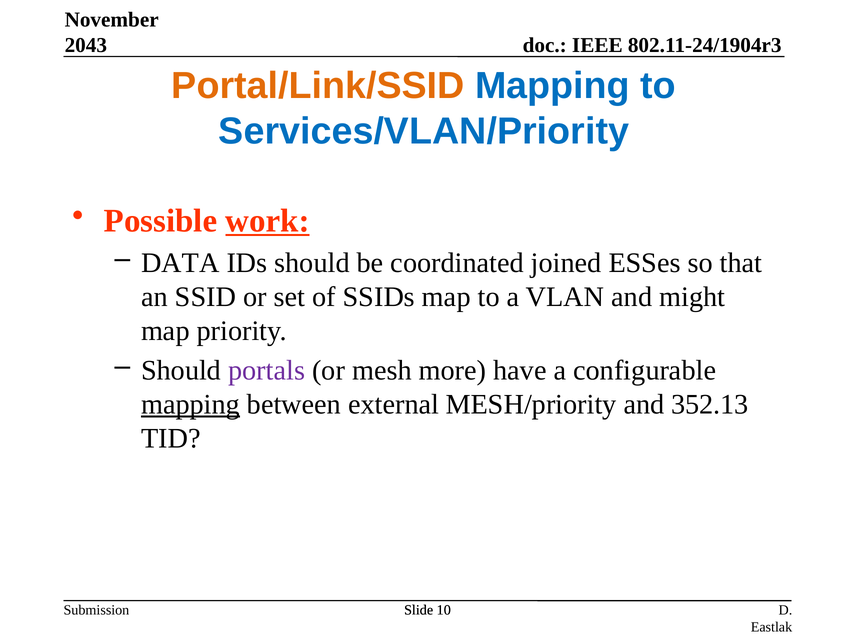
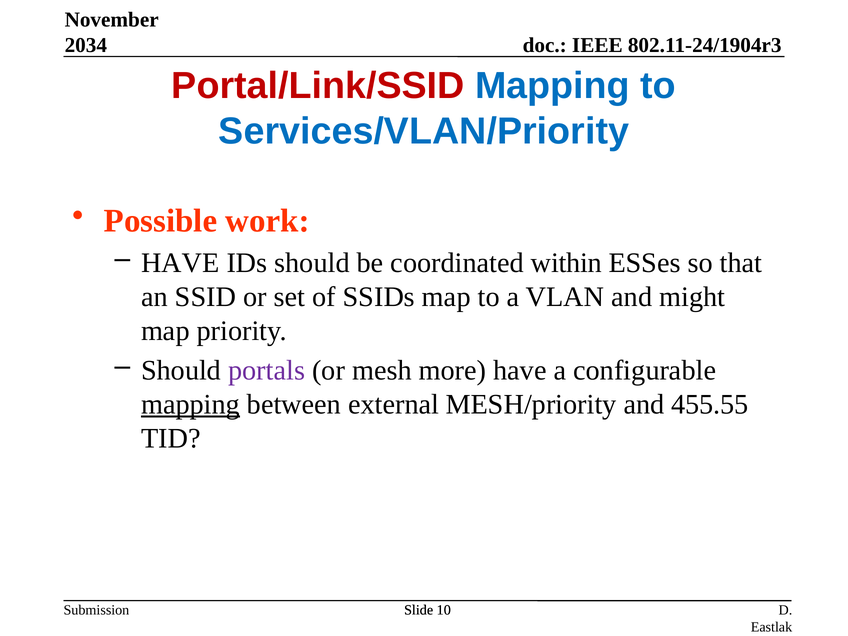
2043: 2043 -> 2034 (86, 45)
Portal/Link/SSID colour: orange -> red (318, 86)
work underline: present -> none (267, 221)
DATA: DATA -> HAVE (180, 263)
joined: joined -> within (566, 263)
352.13: 352.13 -> 455.55 (710, 404)
